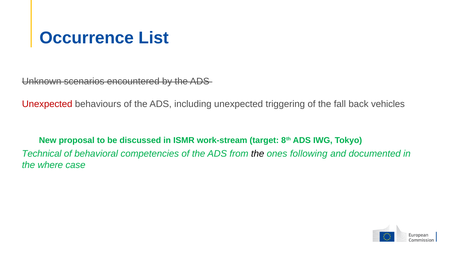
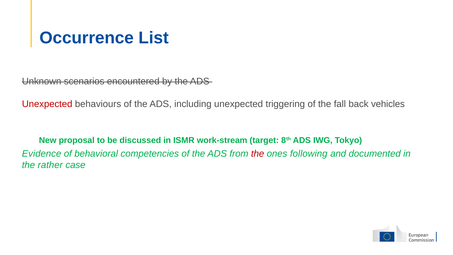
Technical: Technical -> Evidence (42, 154)
the colour: black -> red (258, 154)
where: where -> rather (50, 165)
